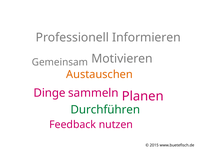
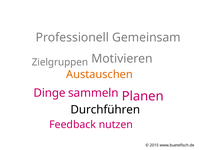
Informieren: Informieren -> Gemeinsam (146, 37)
Gemeinsam: Gemeinsam -> Zielgruppen (60, 62)
Durchführen colour: green -> black (105, 109)
